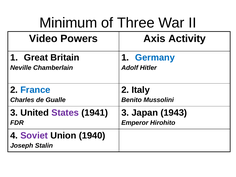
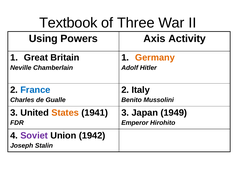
Minimum: Minimum -> Textbook (68, 23)
Video: Video -> Using (43, 39)
Germany colour: blue -> orange (155, 58)
States colour: purple -> orange (65, 113)
1943: 1943 -> 1949 (174, 113)
1940: 1940 -> 1942 (92, 135)
